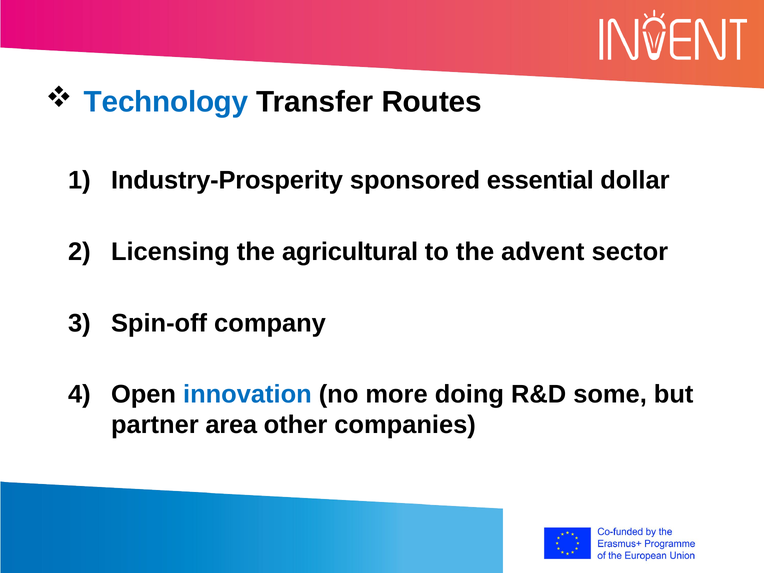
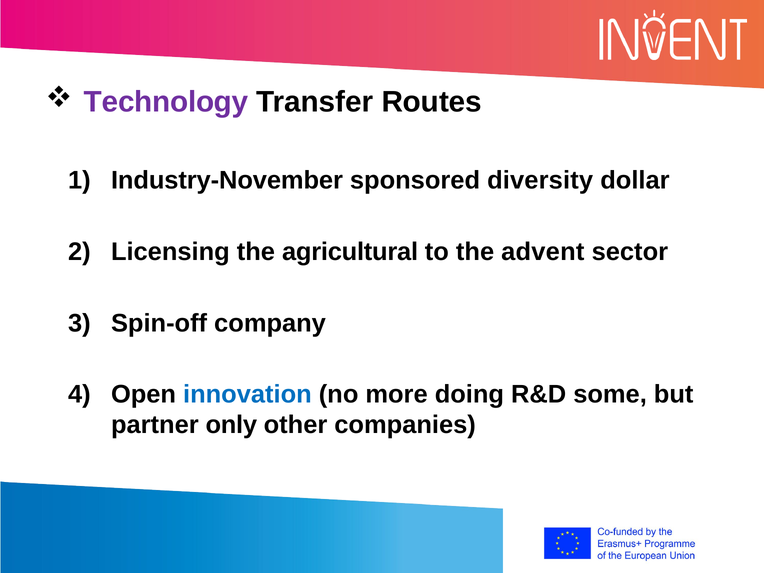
Technology colour: blue -> purple (166, 102)
Industry-Prosperity: Industry-Prosperity -> Industry-November (227, 181)
essential: essential -> diversity (540, 181)
area: area -> only (231, 425)
